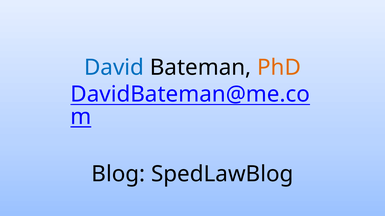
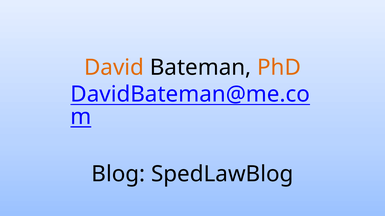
David colour: blue -> orange (114, 68)
